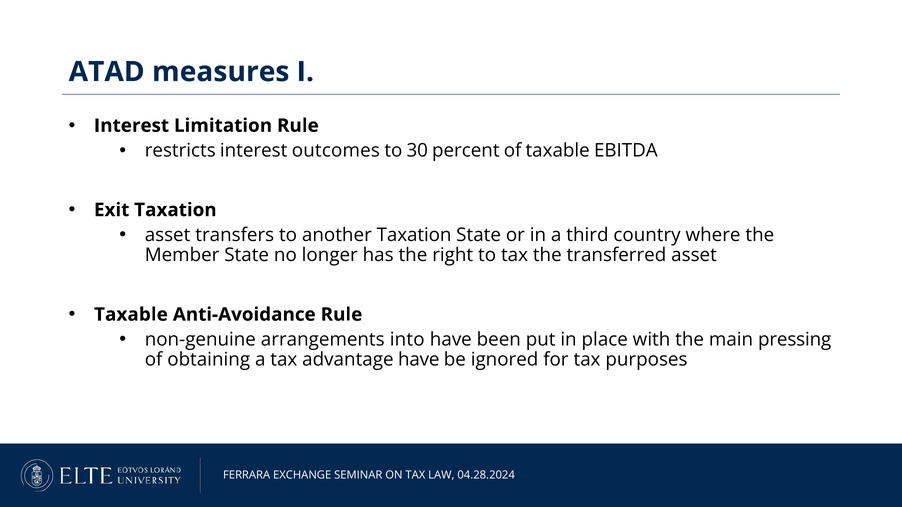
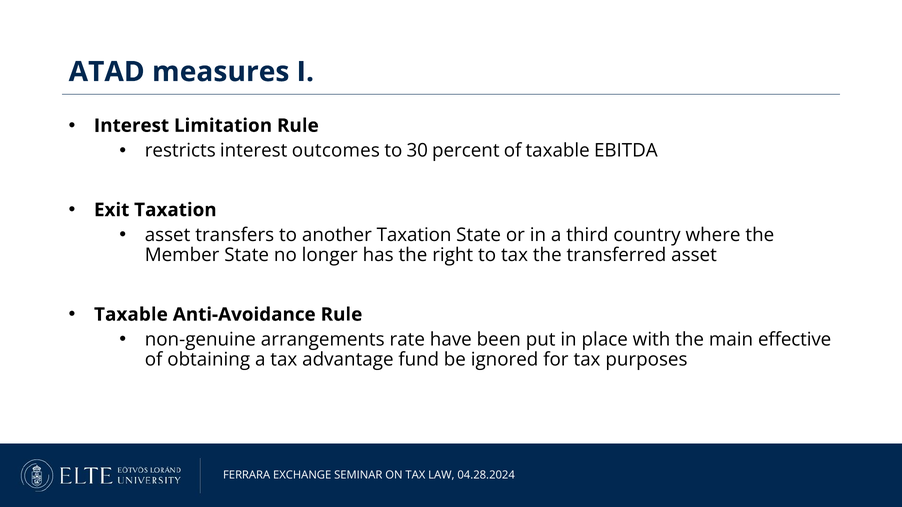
into: into -> rate (407, 340)
pressing: pressing -> effective (795, 340)
advantage have: have -> fund (419, 360)
